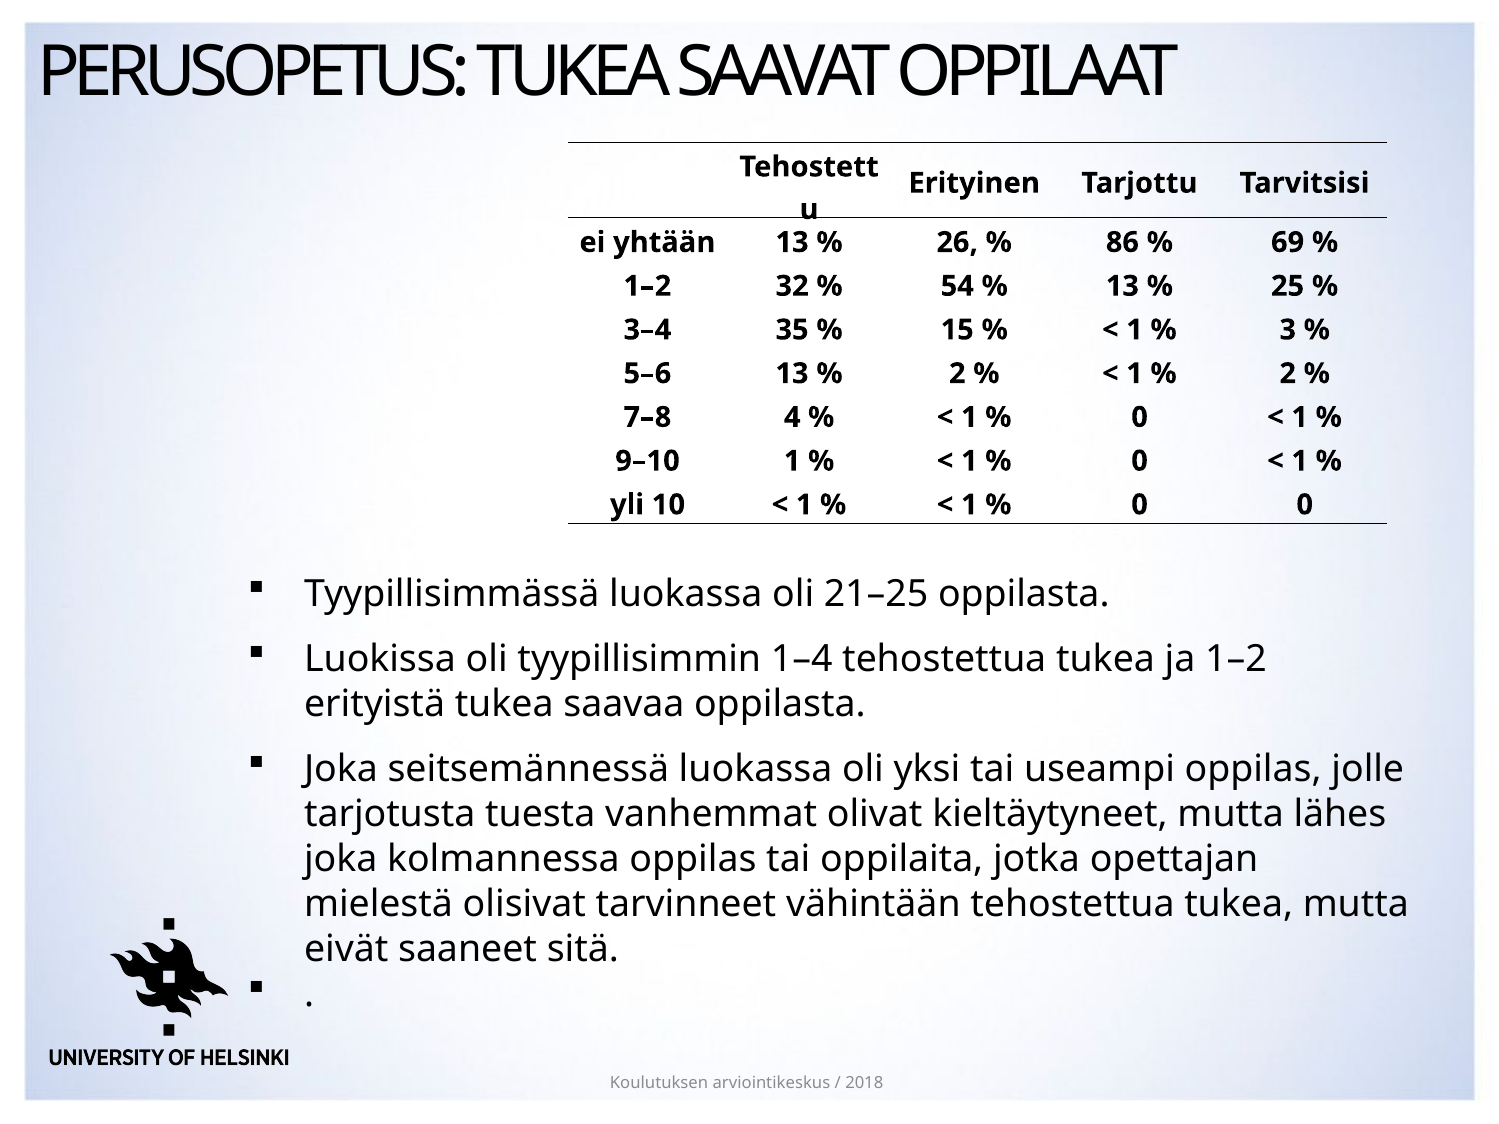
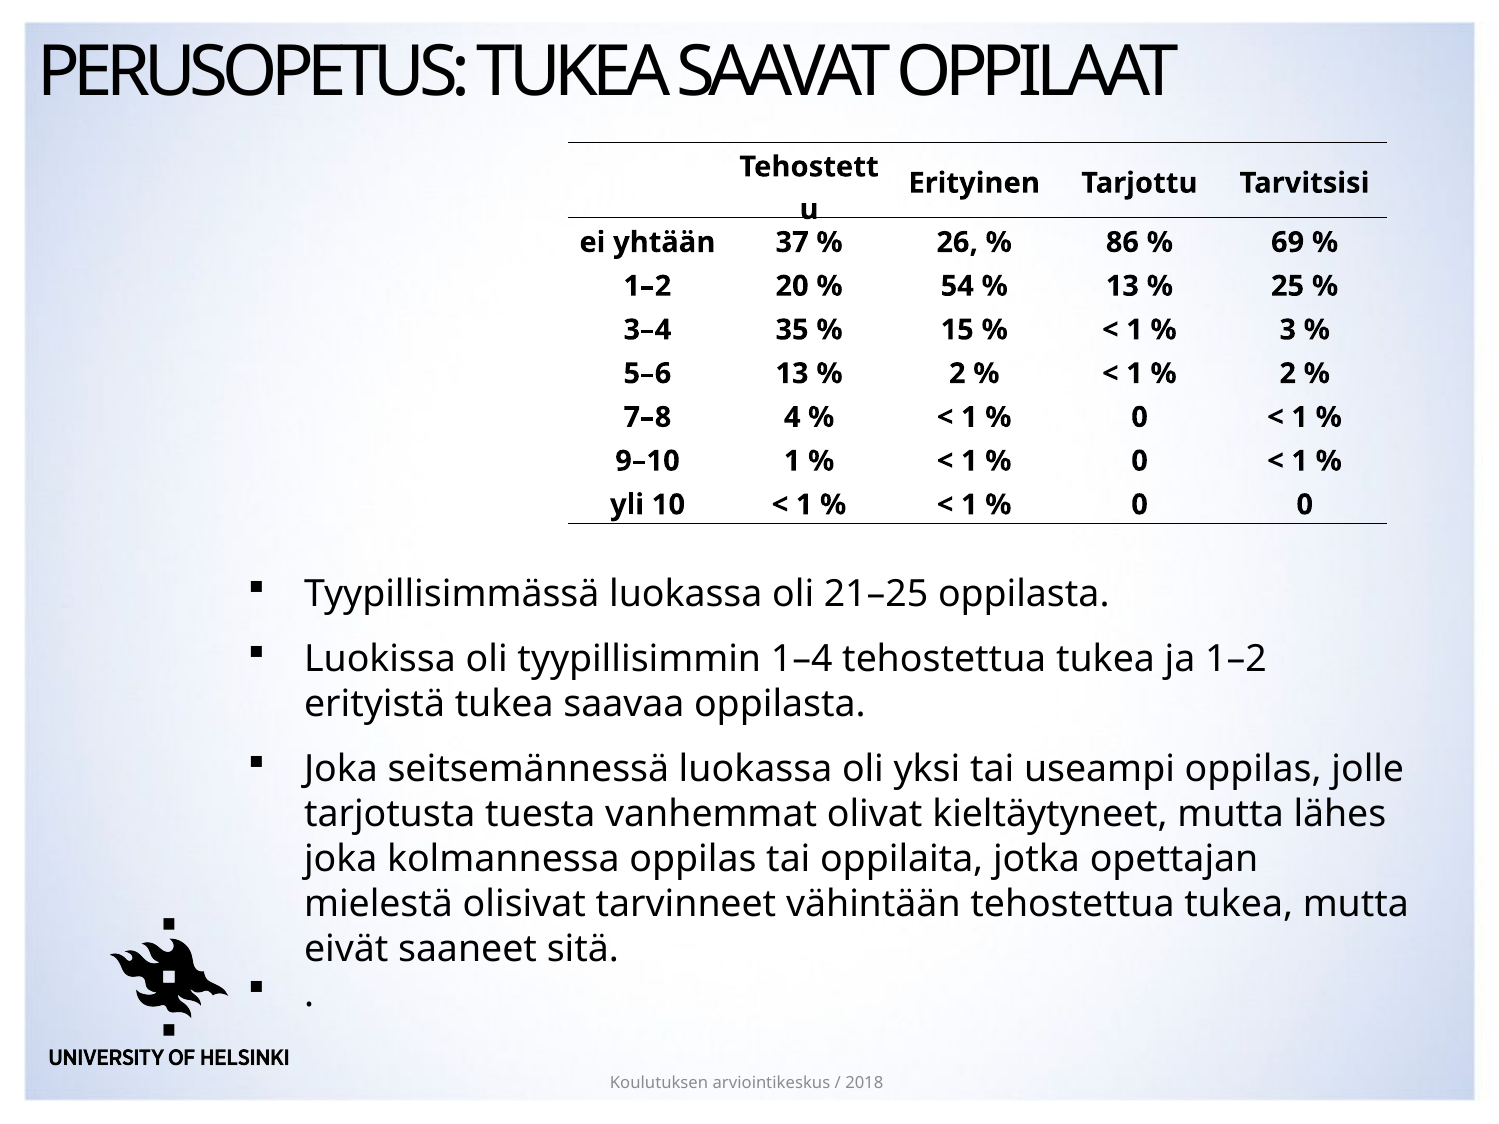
yhtään 13: 13 -> 37 (792, 242)
32: 32 -> 20 (792, 286)
